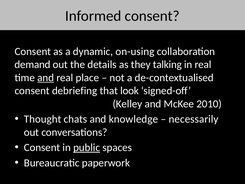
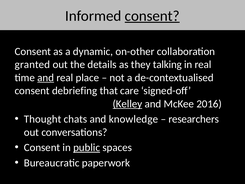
consent underline: none -> present (152, 16)
on-using: on-using -> on-other (135, 51)
demand: demand -> granted (32, 64)
look: look -> care (130, 91)
Kelley underline: none -> present (127, 104)
2010: 2010 -> 2016 (209, 104)
necessarily: necessarily -> researchers (194, 119)
